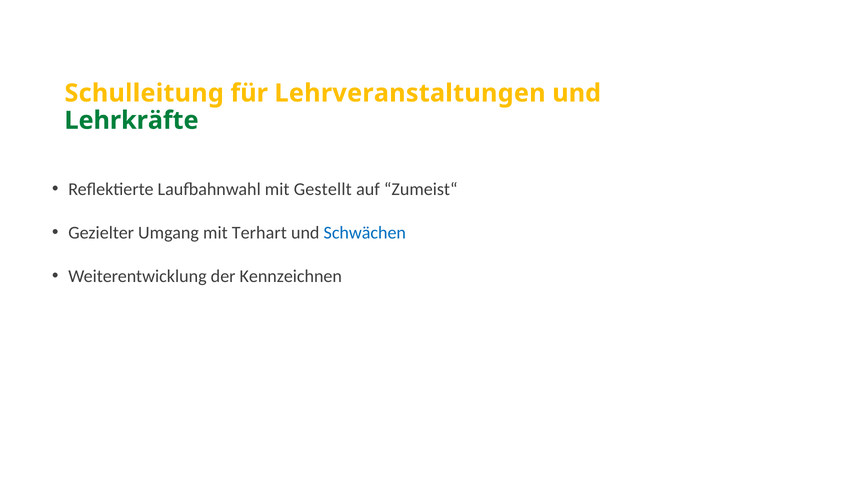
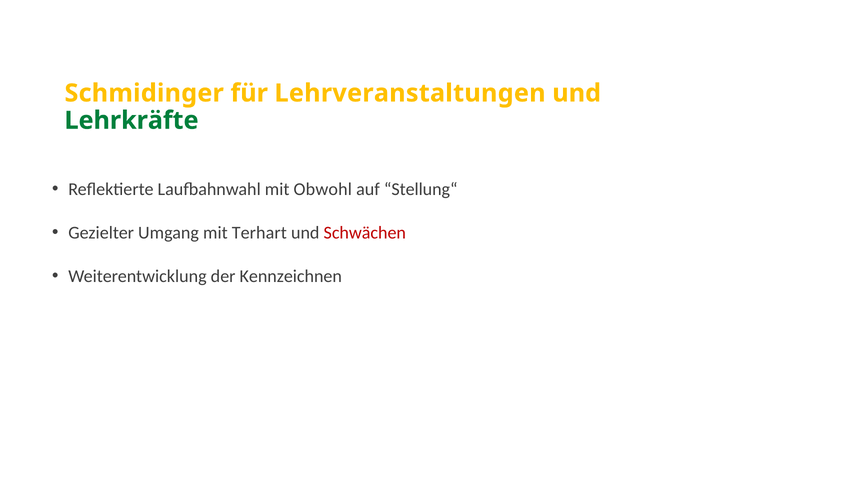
Schulleitung: Schulleitung -> Schmidinger (144, 93)
Gestellt: Gestellt -> Obwohl (323, 189)
Zumeist“: Zumeist“ -> Stellung“ (421, 189)
Schwächen colour: blue -> red (365, 233)
